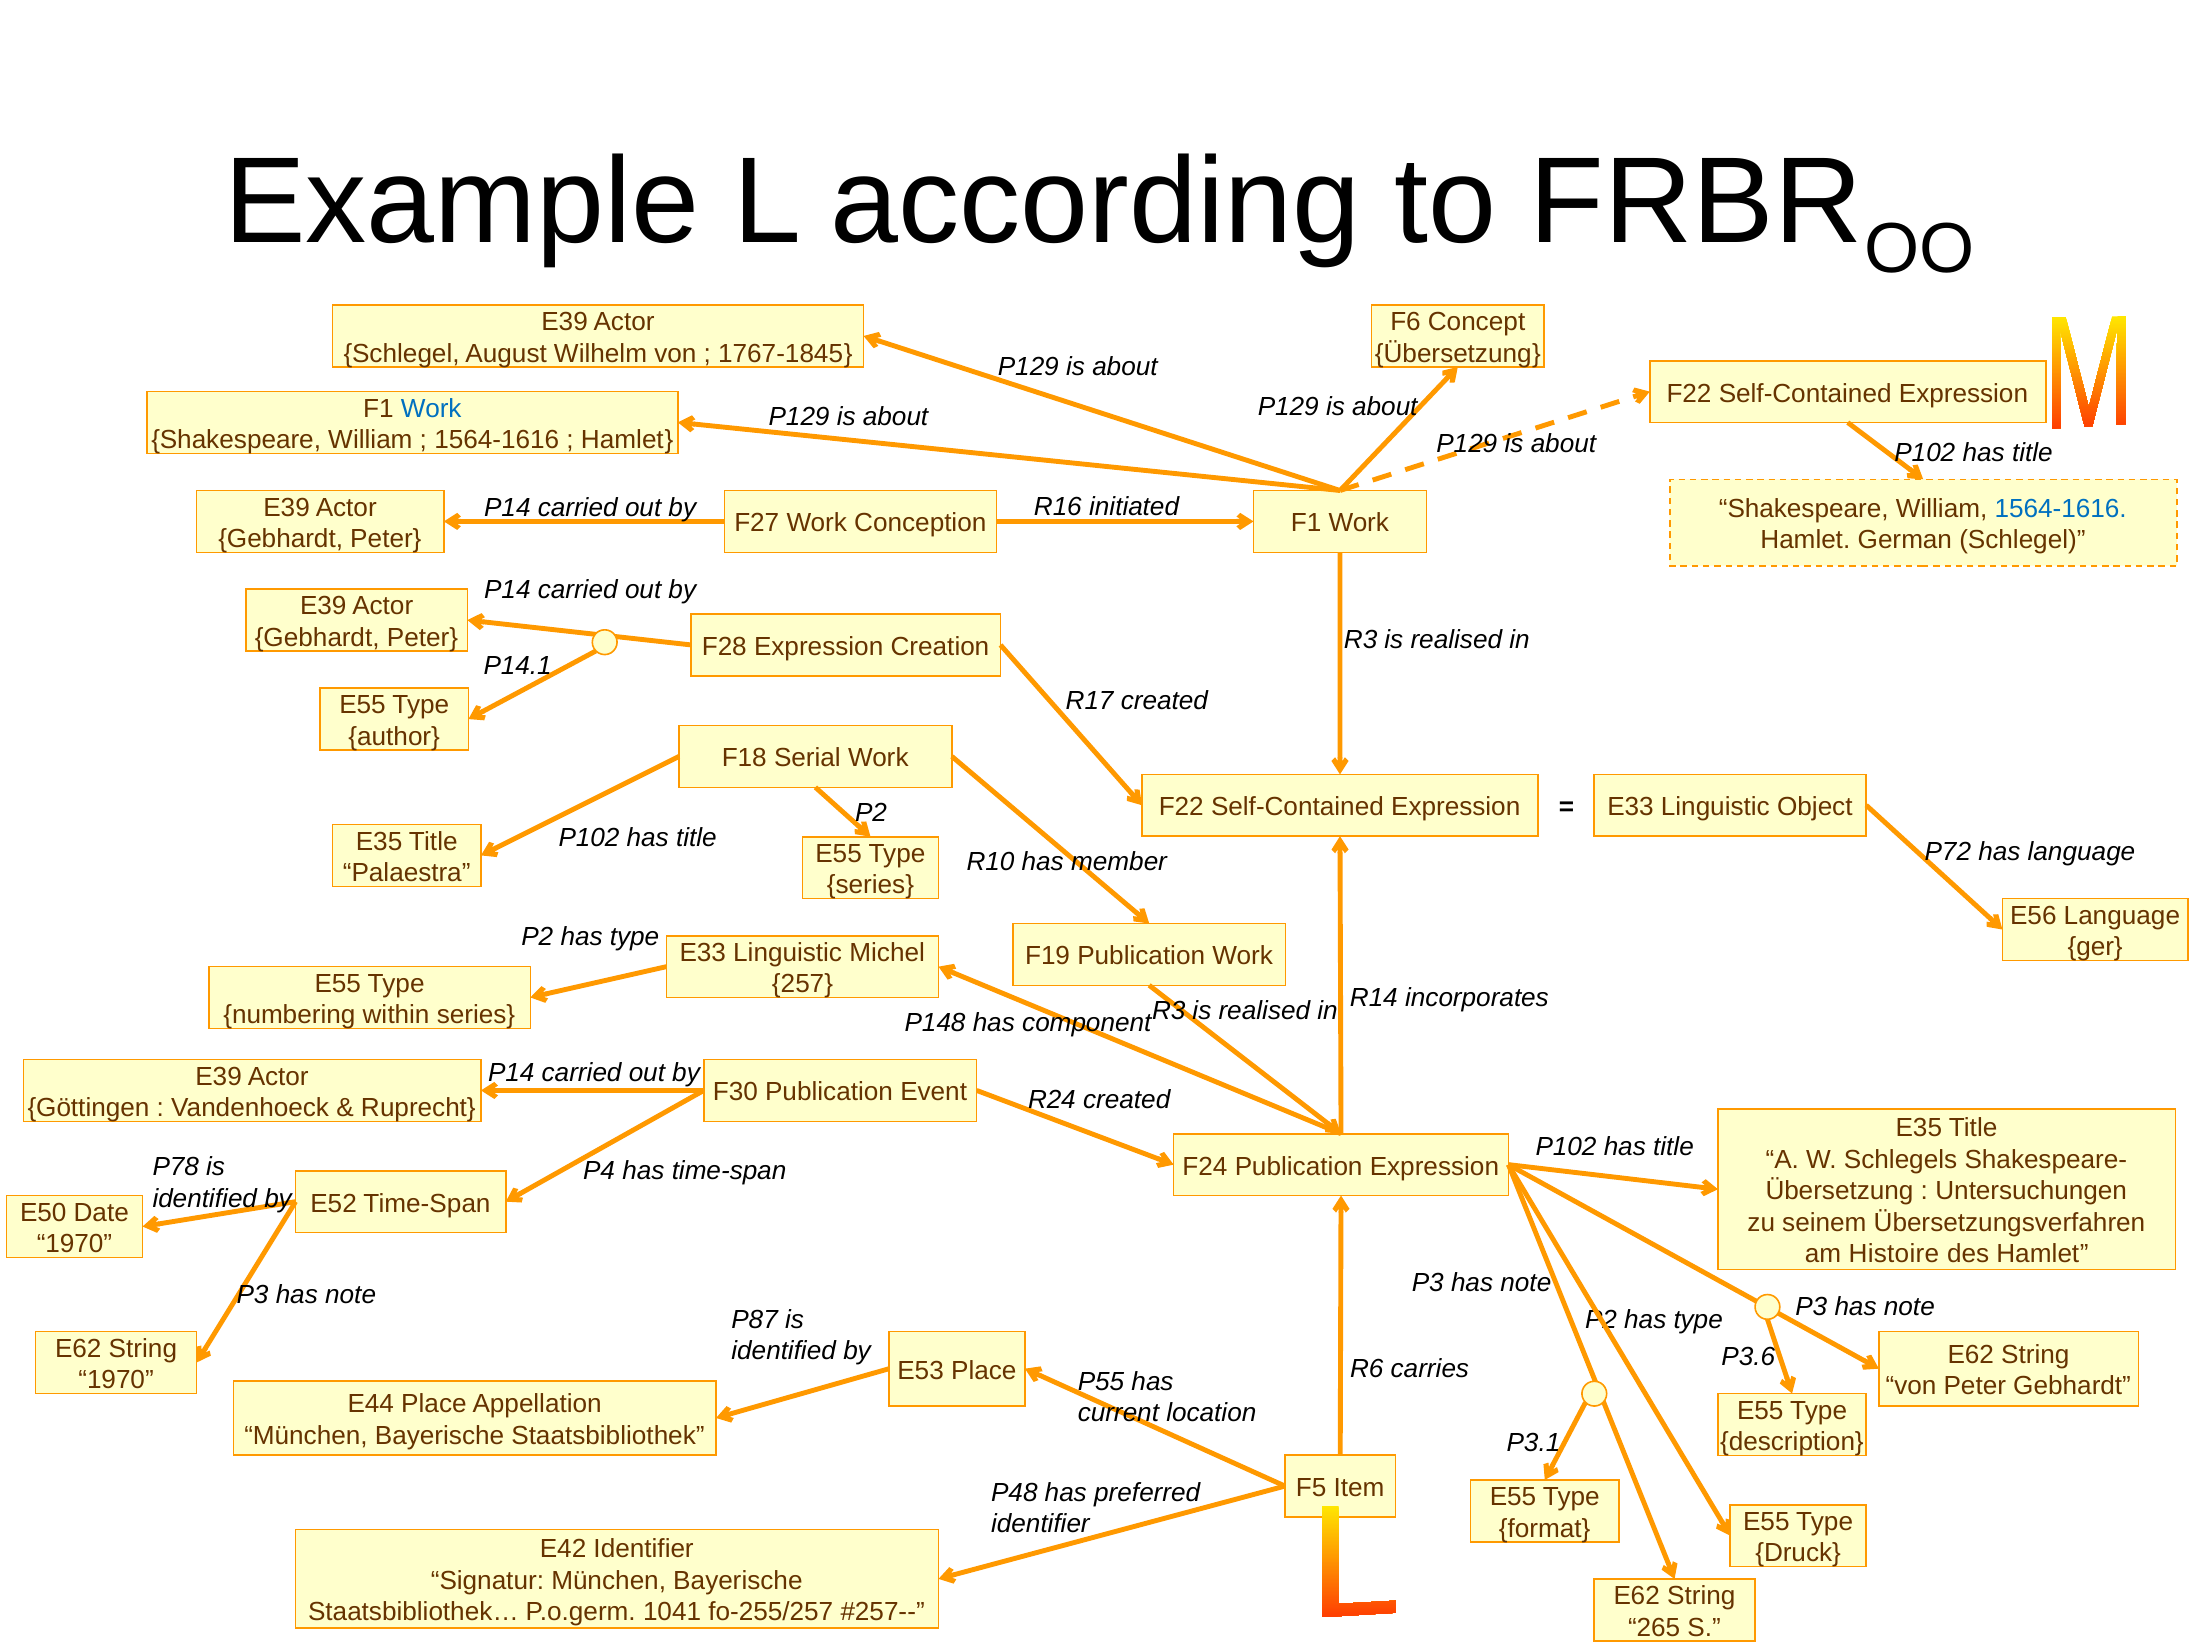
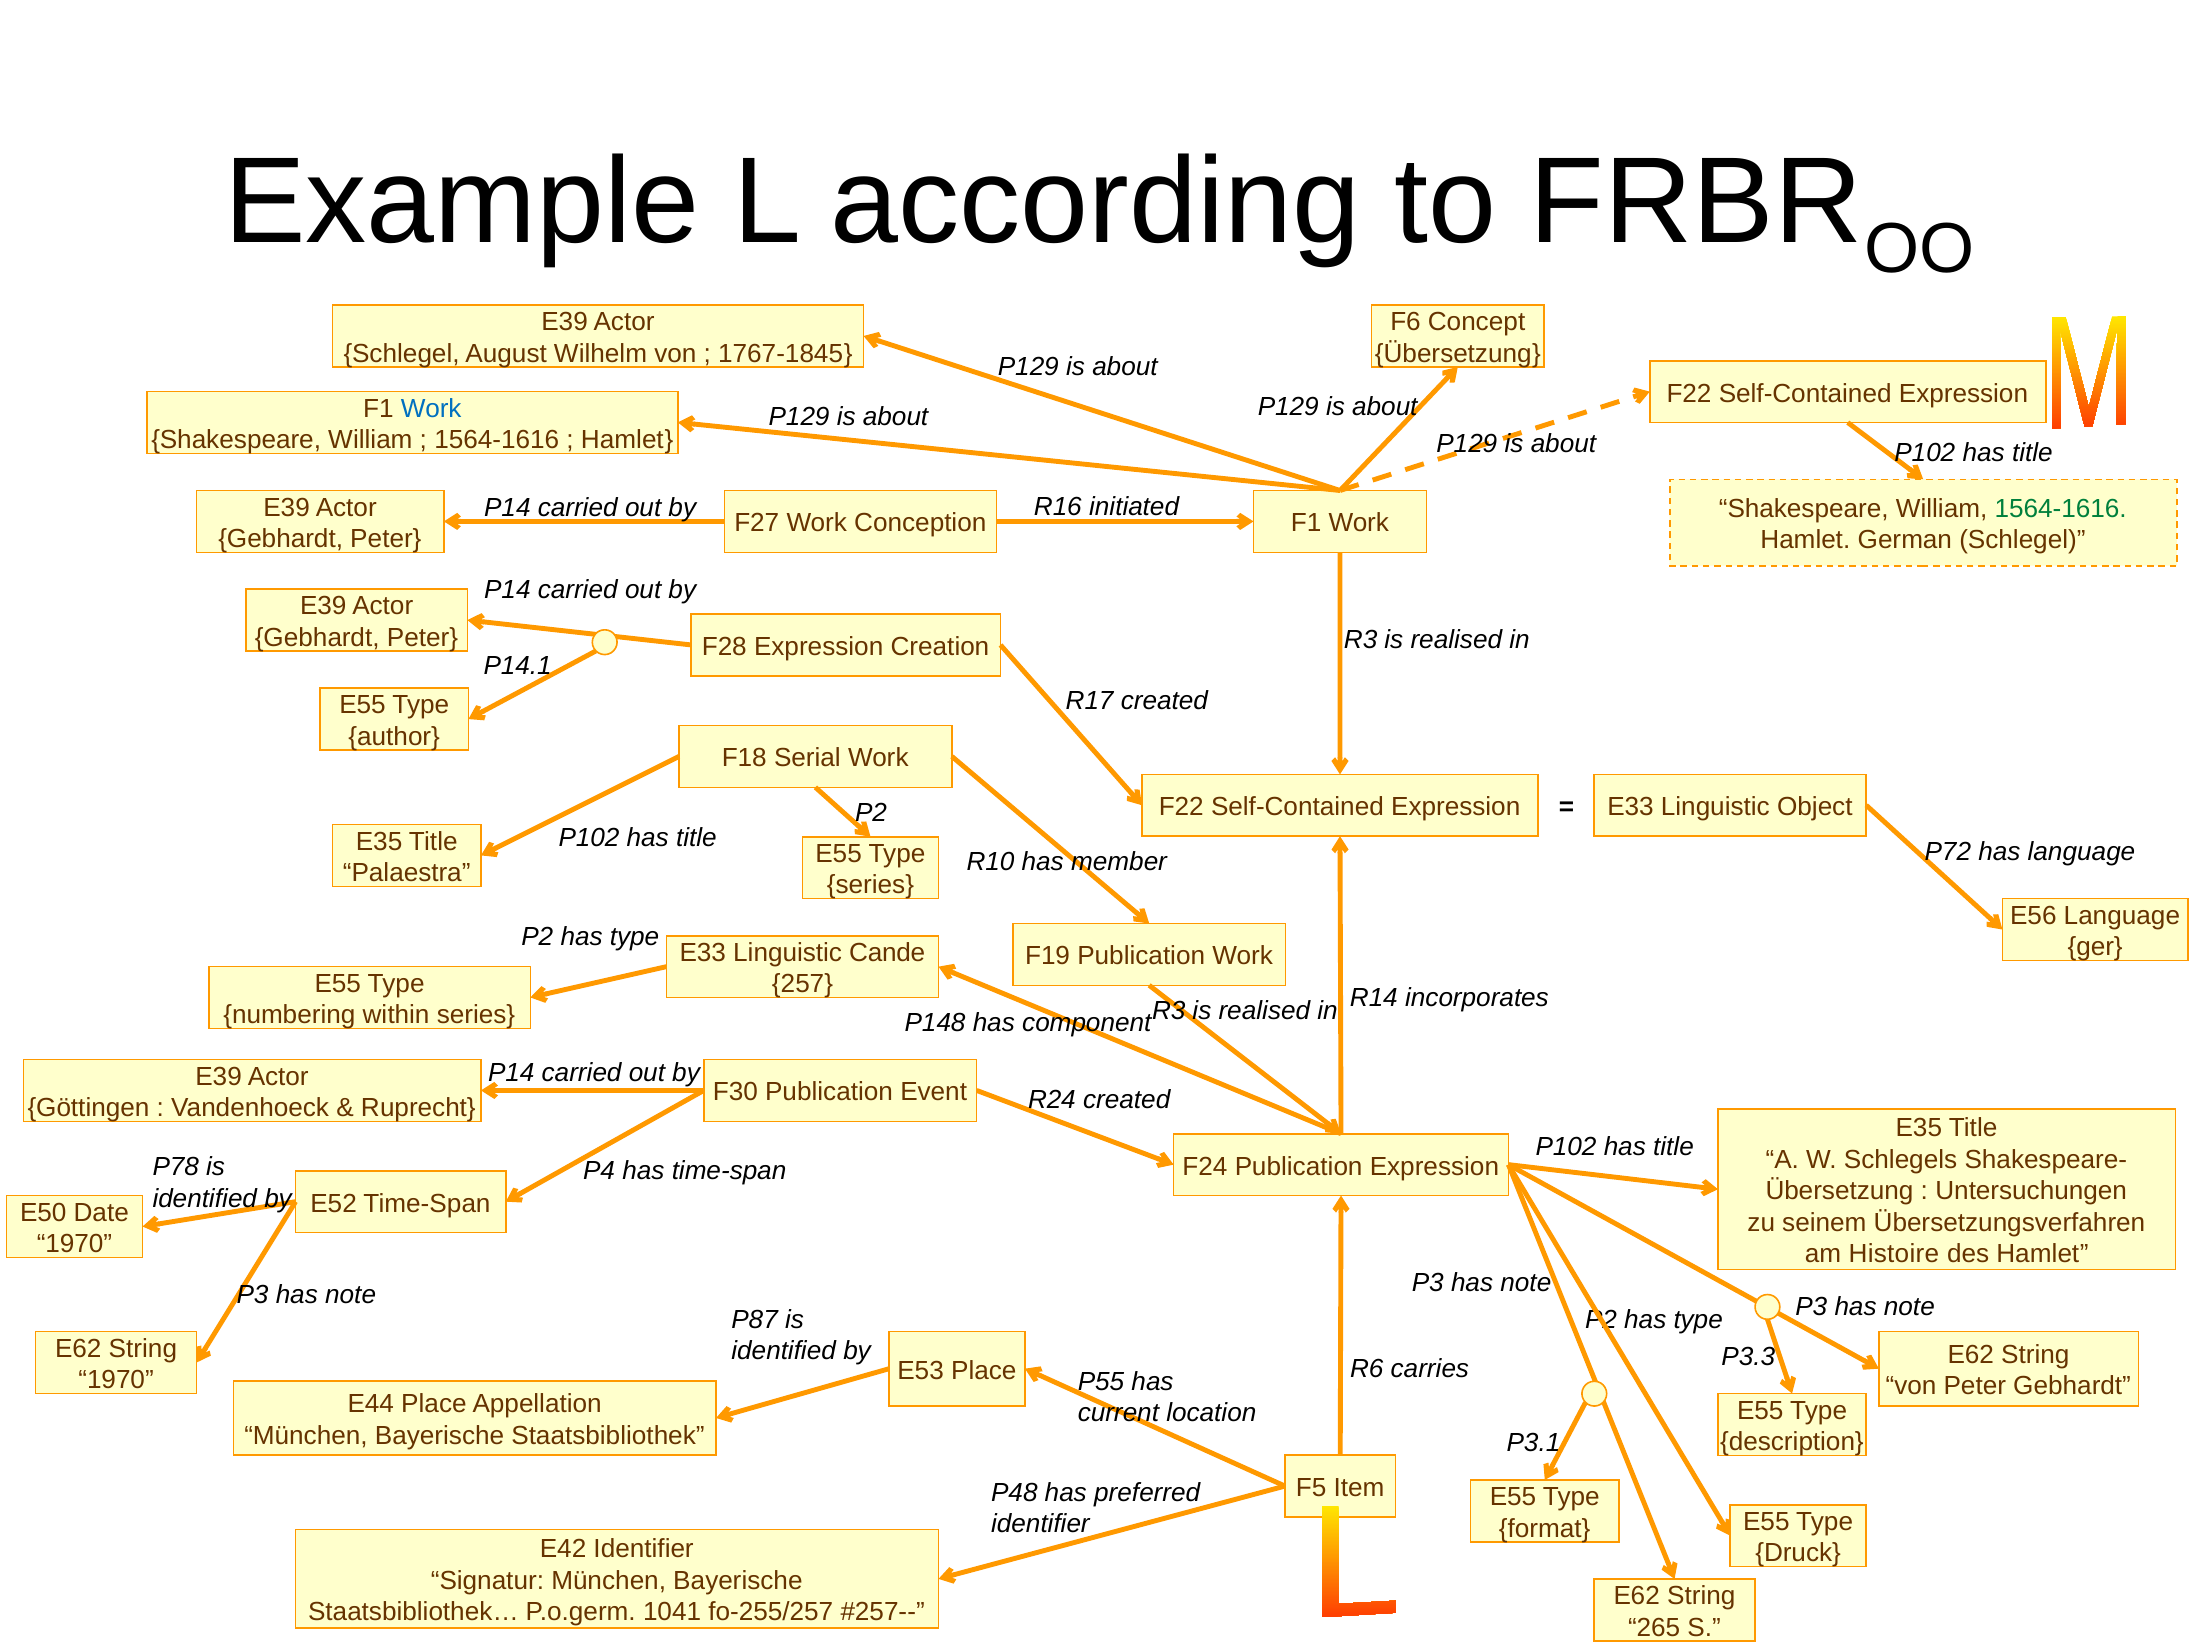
1564-1616 colour: blue -> green (2061, 509)
Michel: Michel -> Cande (887, 953)
P3.6: P3.6 -> P3.3 (1748, 1357)
